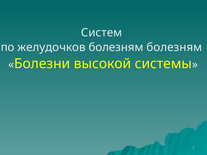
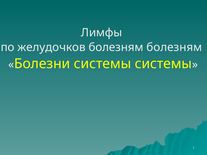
Систем: Систем -> Лимфы (102, 33)
Болезни высокой: высокой -> системы (102, 64)
